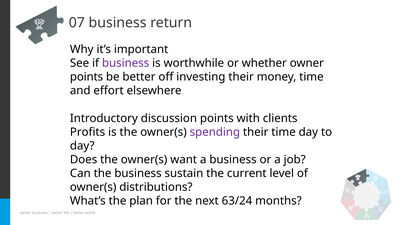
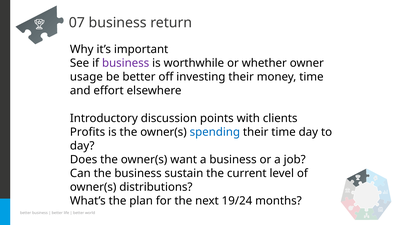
points: points -> usage (86, 77)
spending colour: purple -> blue (215, 132)
63/24: 63/24 -> 19/24 (237, 201)
